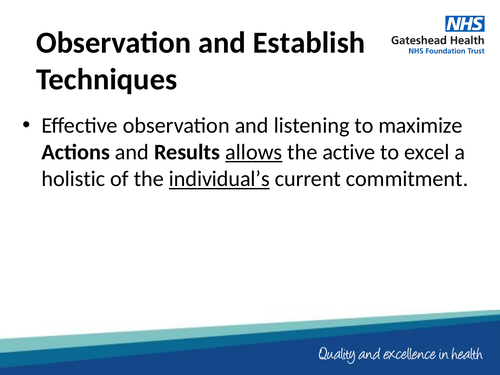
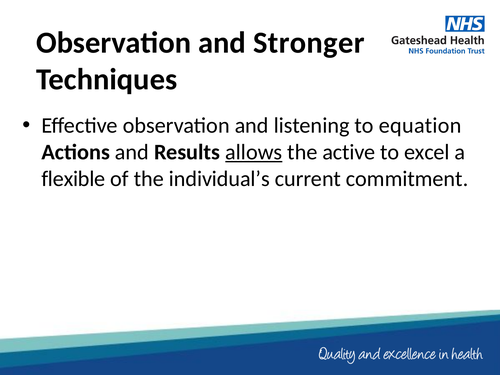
Establish: Establish -> Stronger (309, 43)
maximize: maximize -> equation (420, 126)
holistic: holistic -> flexible (73, 179)
individual’s underline: present -> none (219, 179)
